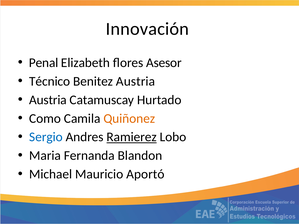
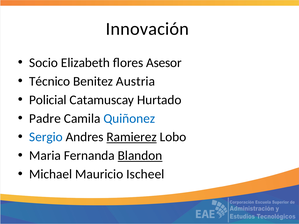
Penal: Penal -> Socio (44, 63)
Austria: Austria -> Policial (48, 100)
Como: Como -> Padre (45, 119)
Quiñonez colour: orange -> blue (129, 119)
Blandon underline: none -> present (140, 156)
Aportó: Aportó -> Ischeel (145, 174)
